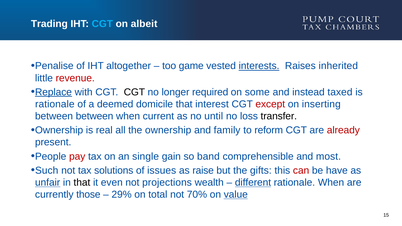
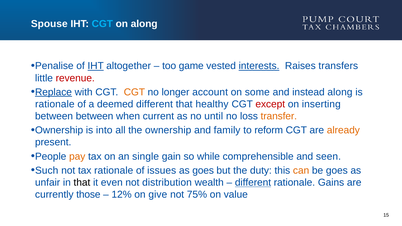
Trading: Trading -> Spouse (49, 24)
on albeit: albeit -> along (144, 24)
IHT underline: none -> present (96, 66)
inherited: inherited -> transfers (338, 66)
CGT colour: black -> orange (134, 92)
required: required -> account (210, 92)
instead taxed: taxed -> along (340, 92)
deemed domicile: domicile -> different (155, 104)
interest: interest -> healthy (212, 104)
transfer colour: black -> orange (279, 116)
real: real -> into (104, 130)
already colour: red -> orange (343, 130)
pay colour: red -> orange (77, 156)
band: band -> while (208, 156)
most: most -> seen (328, 156)
tax solutions: solutions -> rationale (114, 171)
as raise: raise -> goes (203, 171)
gifts: gifts -> duty (261, 171)
can colour: red -> orange (301, 171)
be have: have -> goes (337, 171)
unfair underline: present -> none (48, 183)
projections: projections -> distribution (167, 183)
rationale When: When -> Gains (331, 183)
29%: 29% -> 12% (122, 195)
total: total -> give (158, 195)
70%: 70% -> 75% (197, 195)
value underline: present -> none (236, 195)
